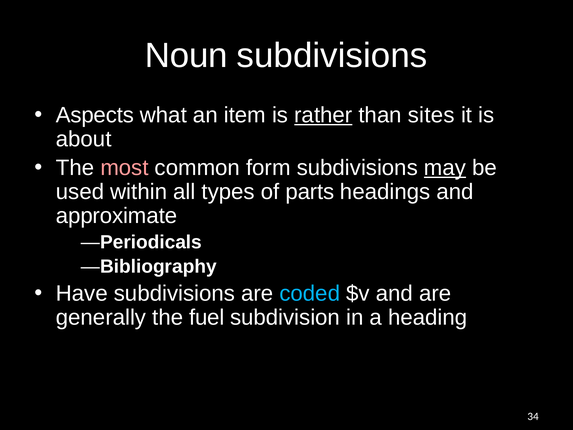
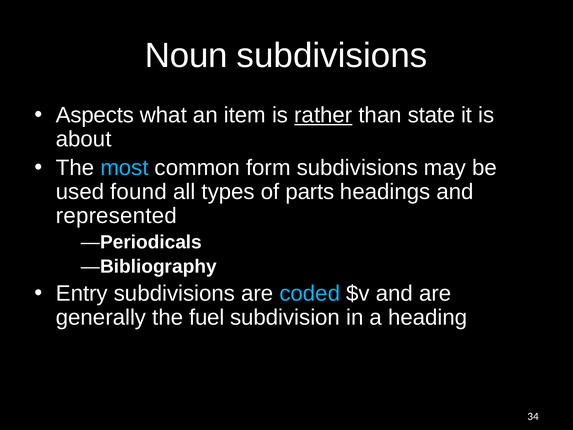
sites: sites -> state (431, 115)
most colour: pink -> light blue (124, 168)
may underline: present -> none (445, 168)
within: within -> found (139, 192)
approximate: approximate -> represented (116, 216)
Have: Have -> Entry (82, 293)
